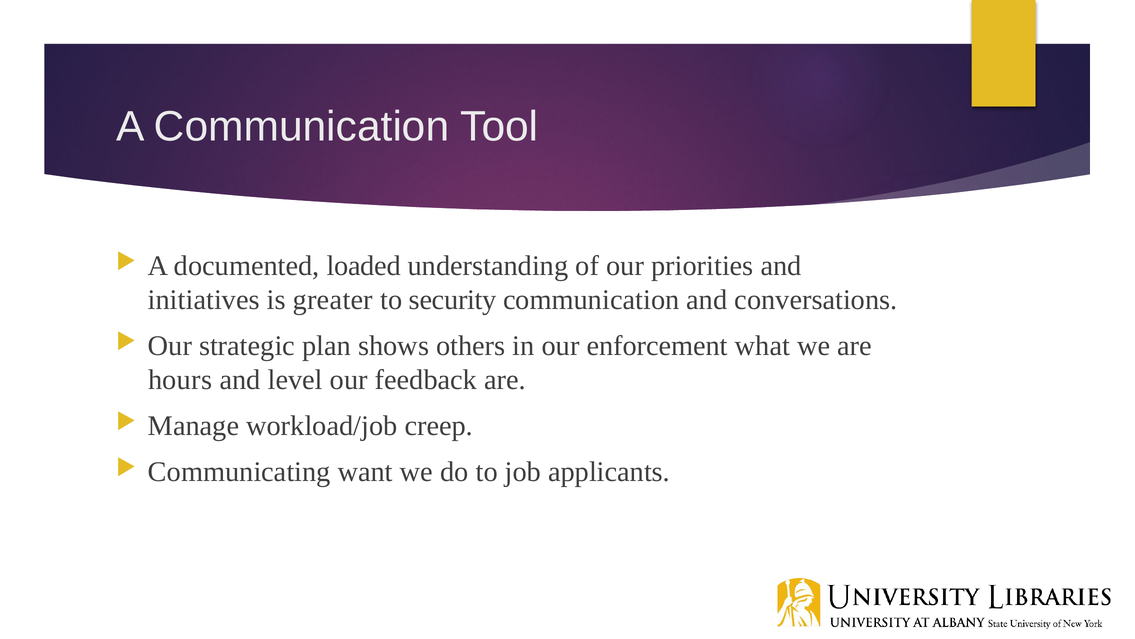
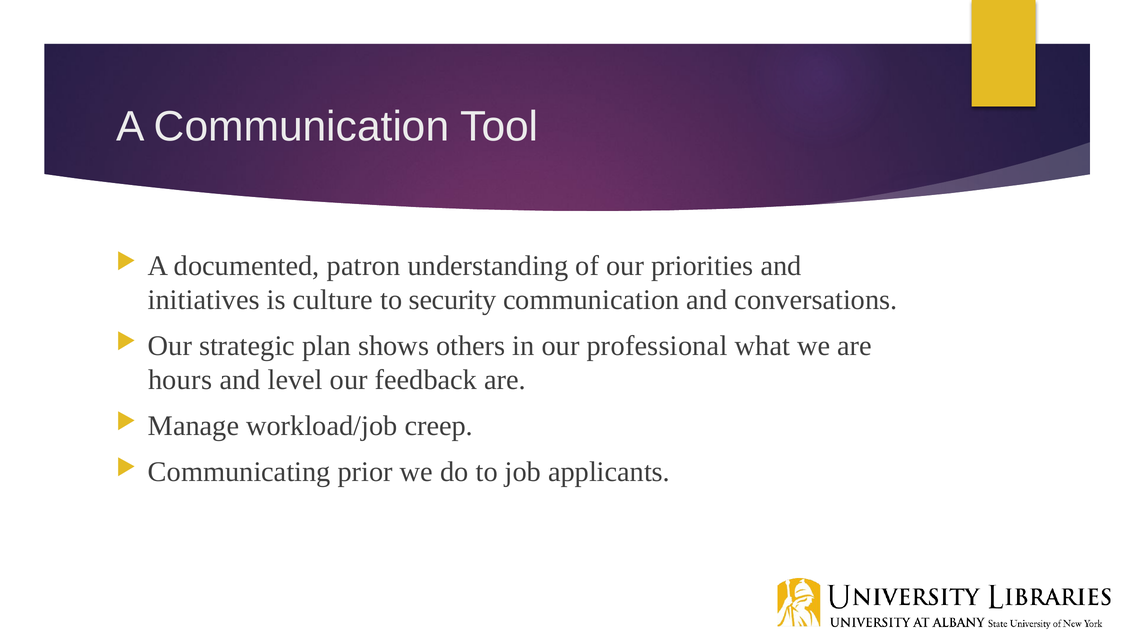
loaded: loaded -> patron (363, 266)
greater: greater -> culture (333, 300)
enforcement: enforcement -> professional (657, 346)
want: want -> prior (365, 471)
